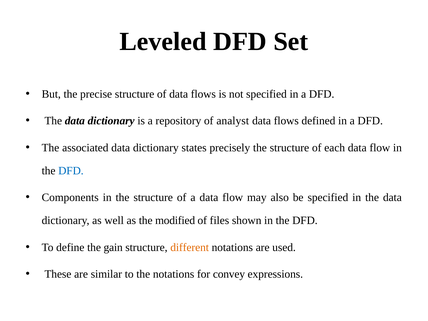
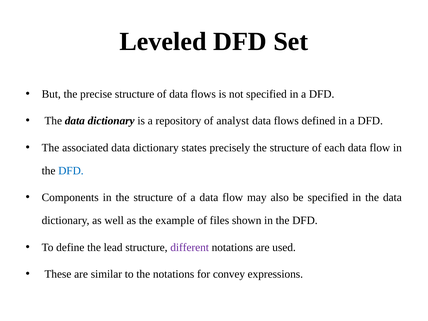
modified: modified -> example (175, 221)
gain: gain -> lead (113, 247)
different colour: orange -> purple (190, 247)
